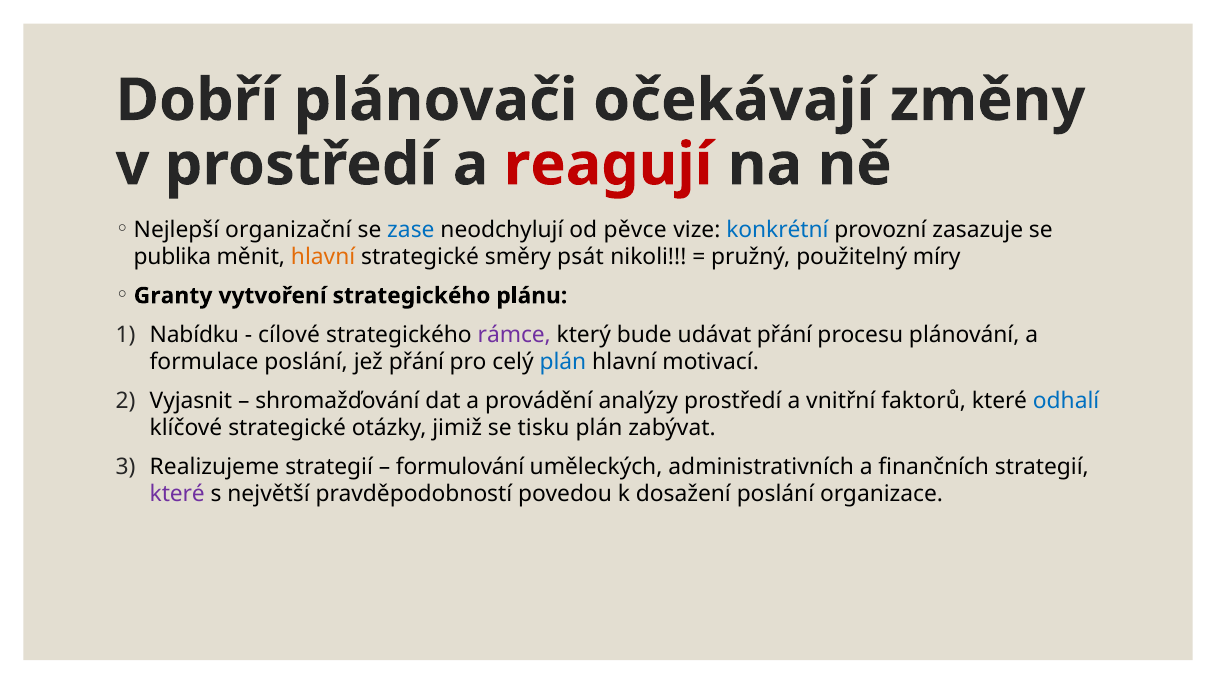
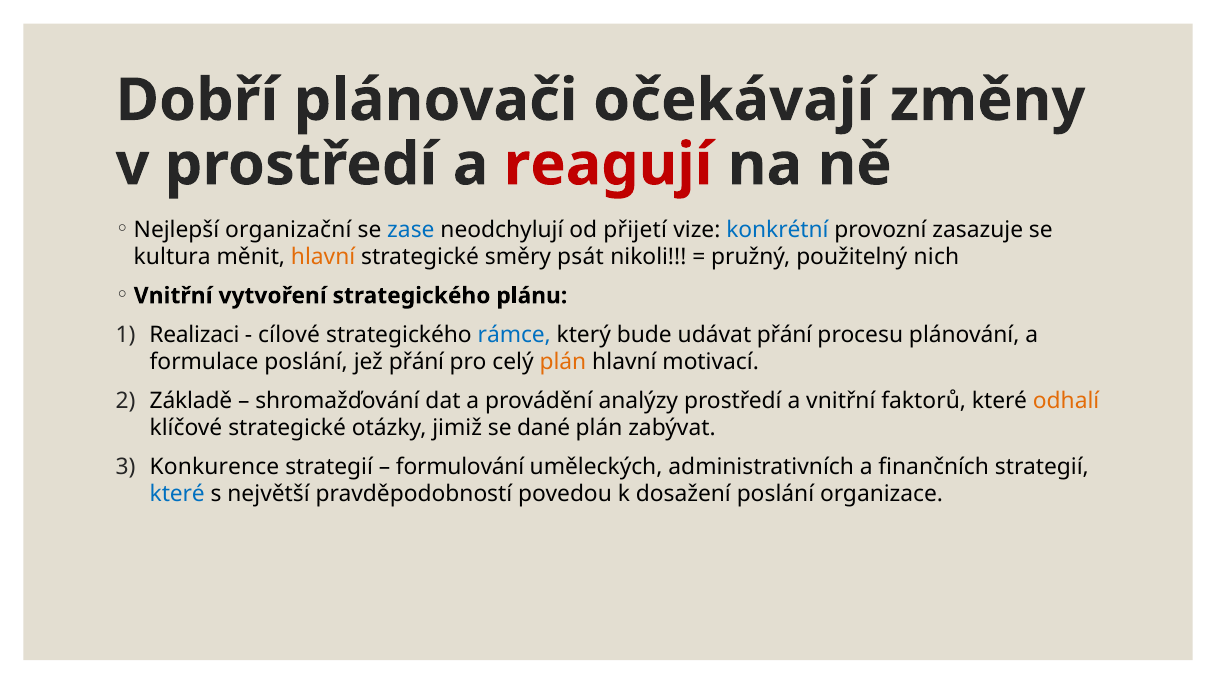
pěvce: pěvce -> přijetí (635, 230)
publika: publika -> kultura (172, 257)
míry: míry -> nich (936, 257)
Granty: Granty -> Vnitřní (173, 296)
Nabídku: Nabídku -> Realizaci (194, 335)
rámce colour: purple -> blue (514, 335)
plán colour: blue -> orange (563, 362)
Vyjasnit: Vyjasnit -> Základě (191, 401)
odhalí colour: blue -> orange (1066, 401)
tisku: tisku -> dané (544, 428)
Realizujeme: Realizujeme -> Konkurence (214, 467)
které colour: purple -> blue (177, 494)
